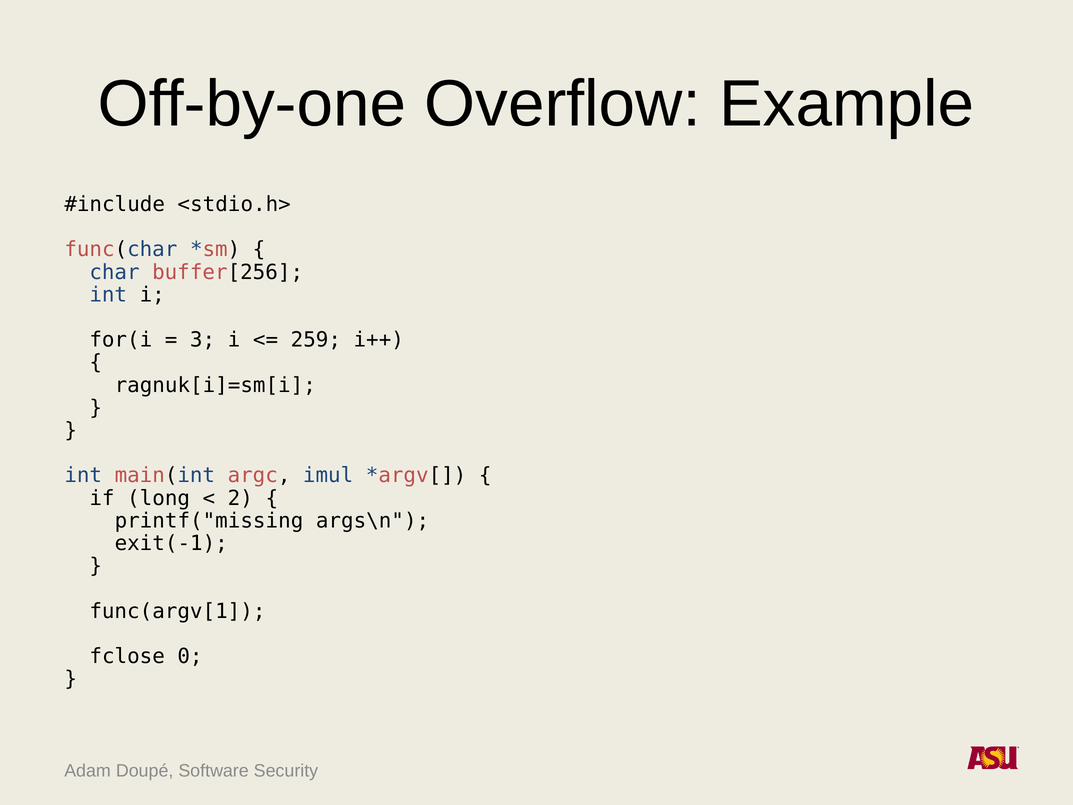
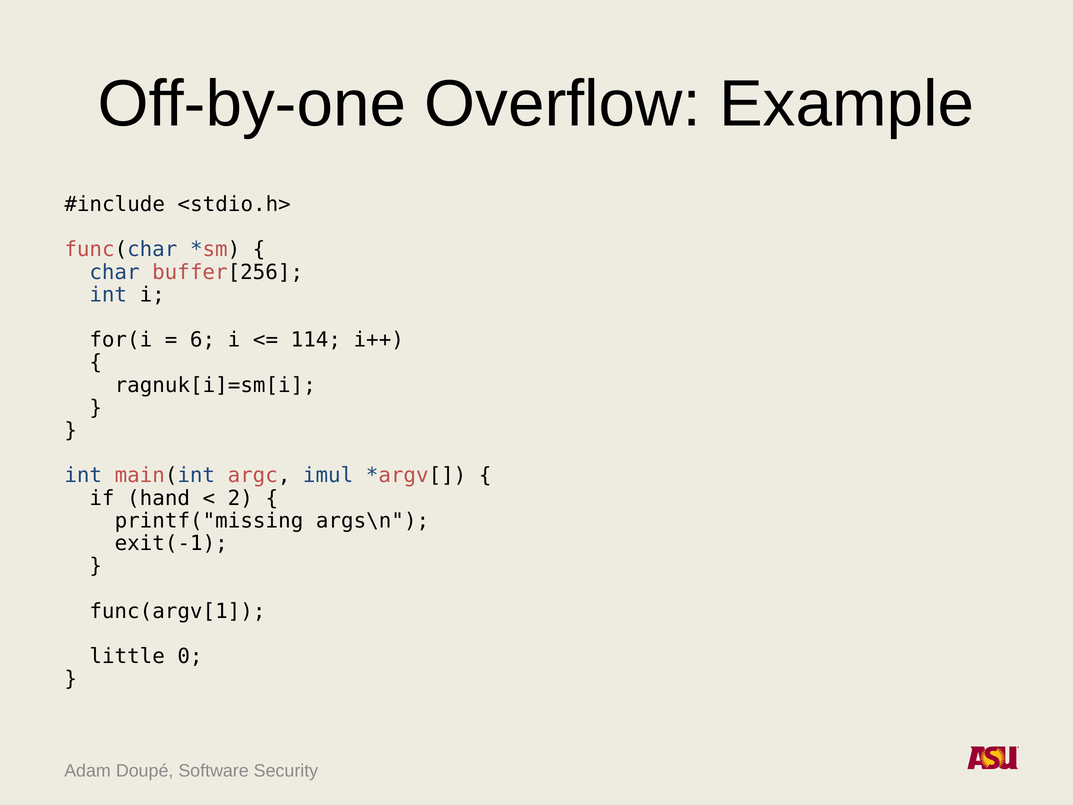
3: 3 -> 6 (203, 340)
259: 259 -> 114 (316, 340)
long: long -> hand (159, 498)
fclose: fclose -> little (127, 656)
